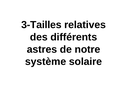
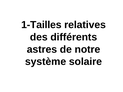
3-Tailles: 3-Tailles -> 1-Tailles (41, 25)
